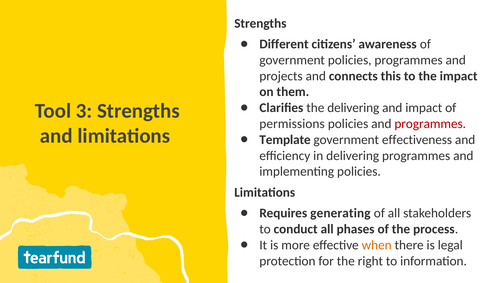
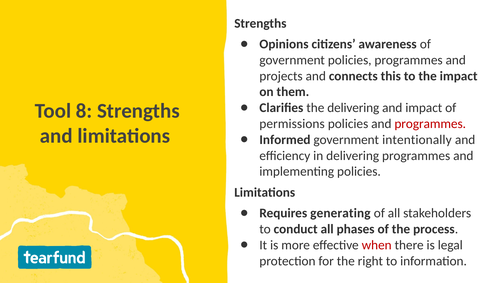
Different: Different -> Opinions (284, 44)
3: 3 -> 8 (84, 111)
Template: Template -> Informed (285, 140)
effectiveness: effectiveness -> intentionally (417, 140)
when colour: orange -> red (377, 245)
